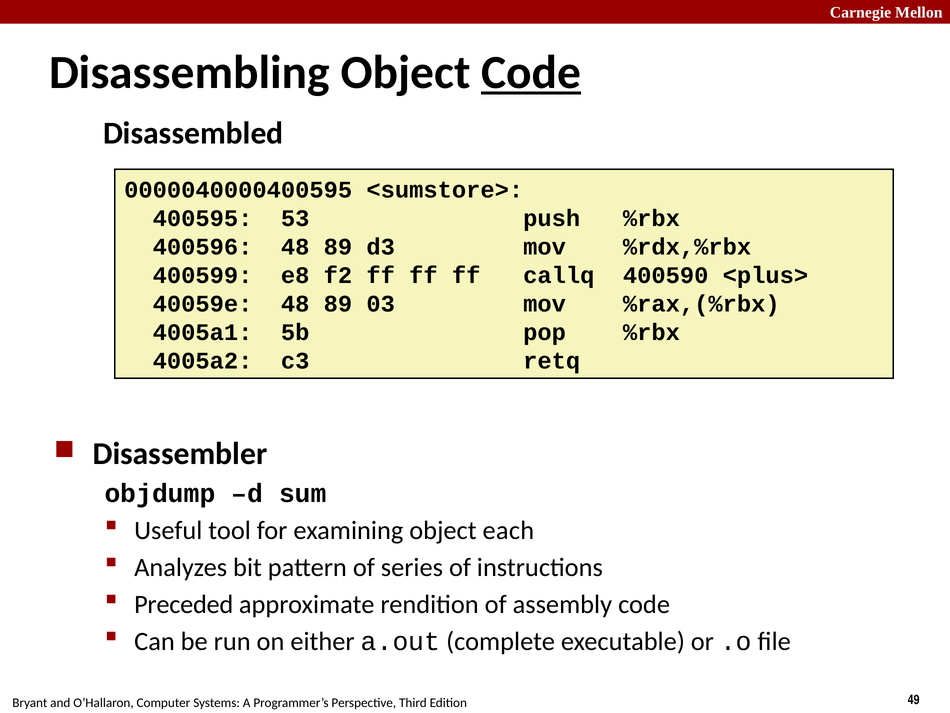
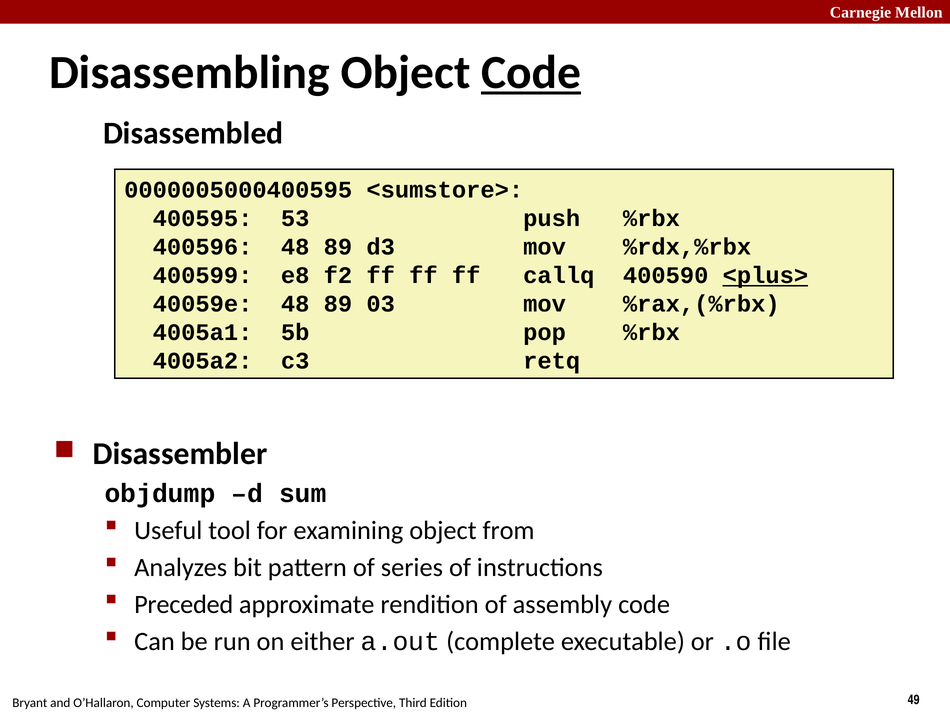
0000040000400595: 0000040000400595 -> 0000005000400595 (238, 190)
<plus> underline: none -> present (765, 275)
each: each -> from (509, 530)
